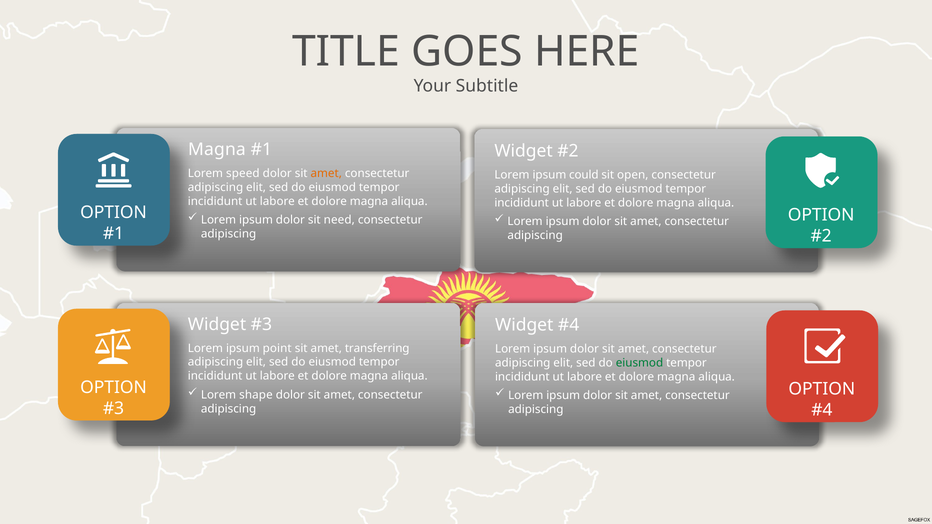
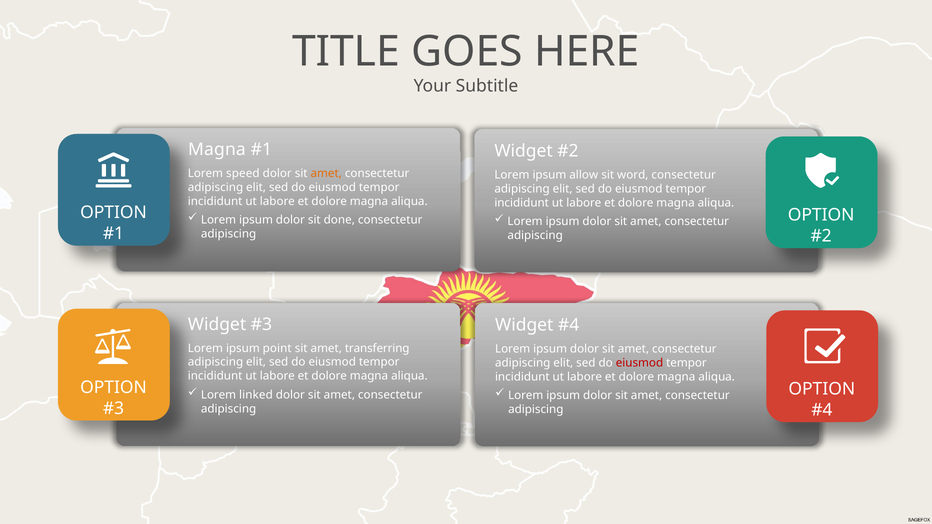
could: could -> allow (584, 175)
open: open -> word (633, 175)
need: need -> done (339, 220)
eiusmod colour: green -> red (639, 363)
shape: shape -> linked (256, 395)
